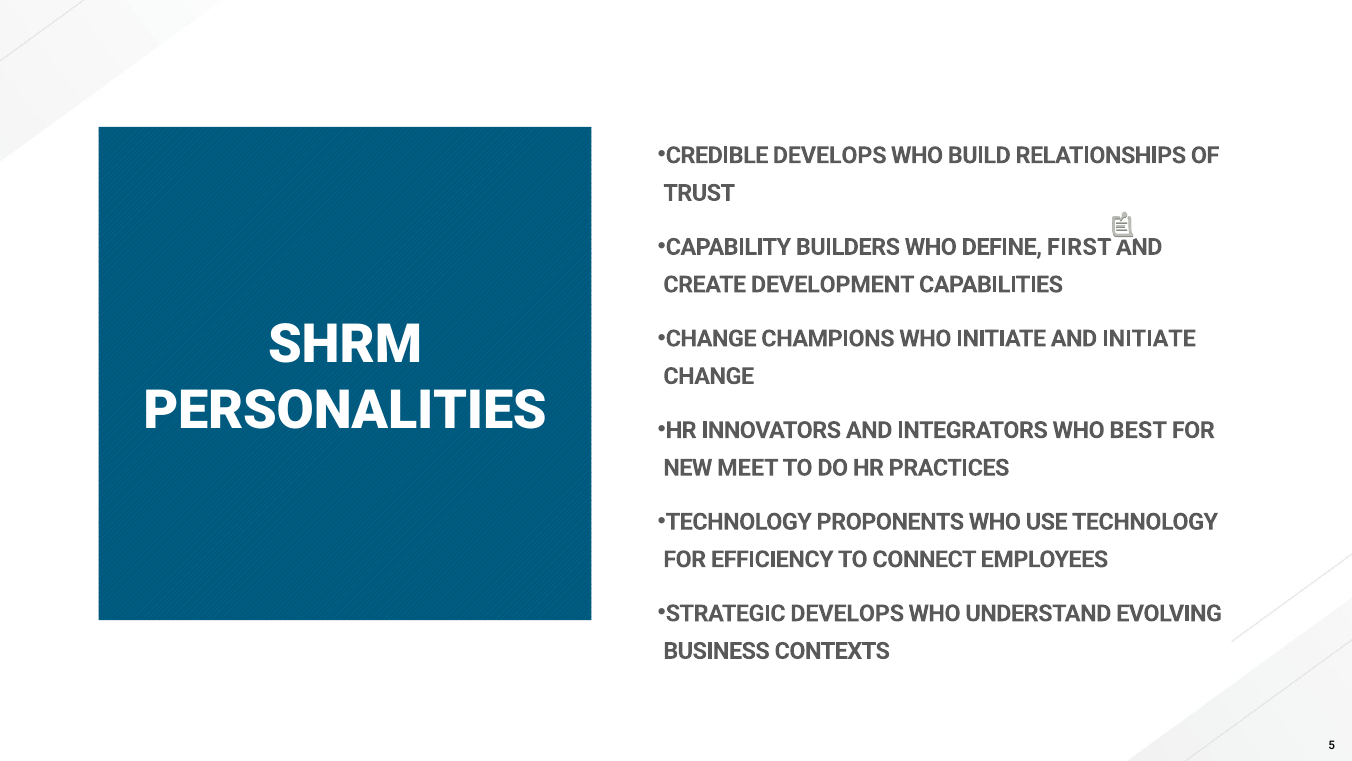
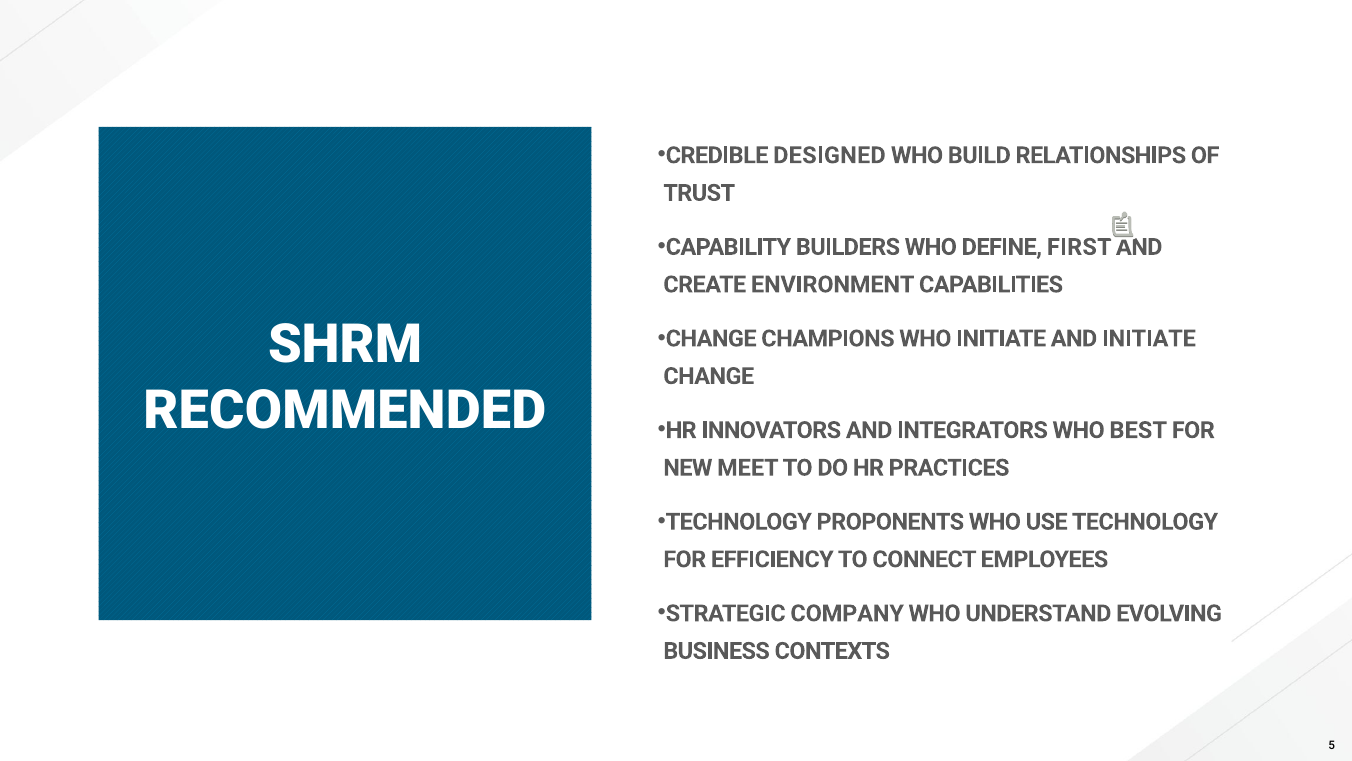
CREDIBLE DEVELOPS: DEVELOPS -> DESIGNED (829, 155)
DEVELOPMENT: DEVELOPMENT -> ENVIRONMENT (833, 284)
PERSONALITIES: PERSONALITIES -> RECOMMENDED (345, 410)
STRATEGIC DEVELOPS: DEVELOPS -> COMPANY (847, 613)
